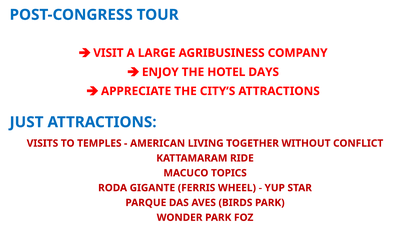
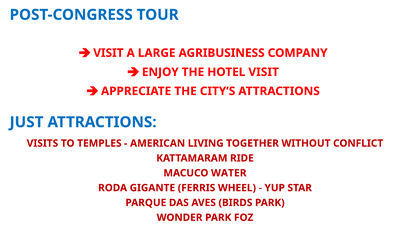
HOTEL DAYS: DAYS -> VISIT (264, 72)
TOPICS: TOPICS -> WATER (229, 173)
